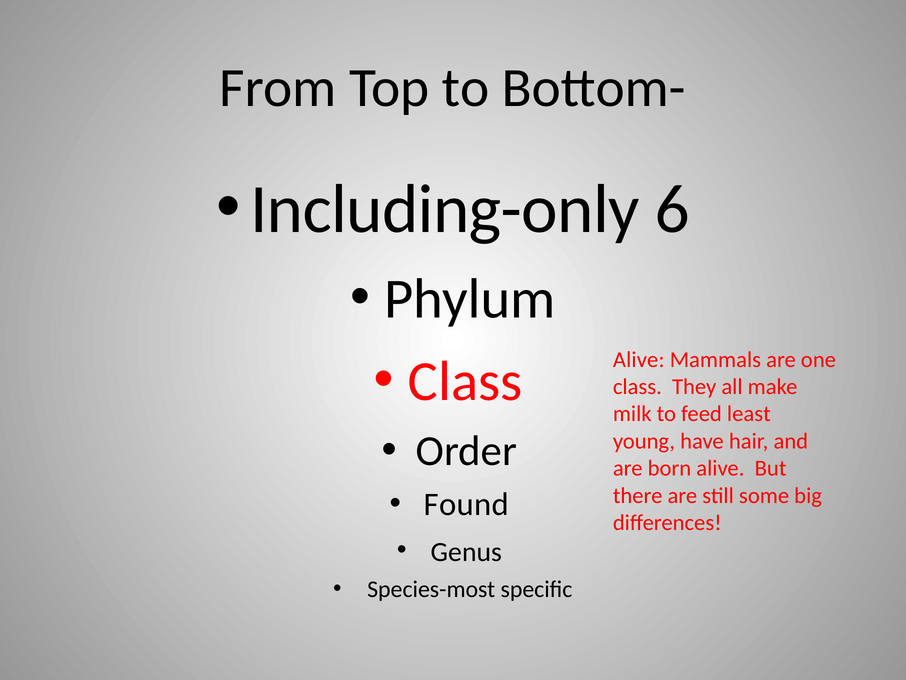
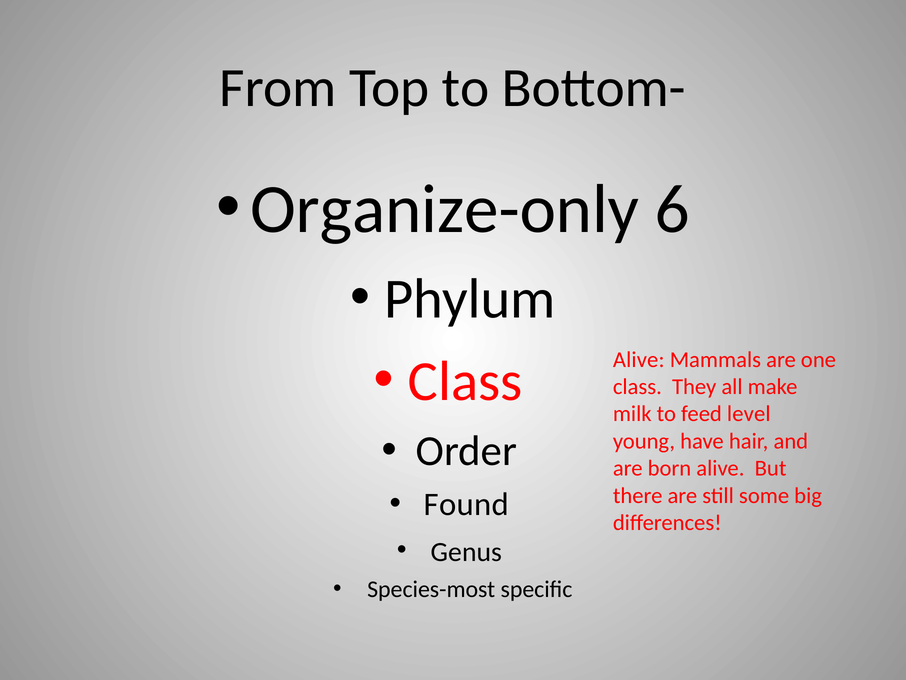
Including-only: Including-only -> Organize-only (445, 209)
least: least -> level (749, 414)
